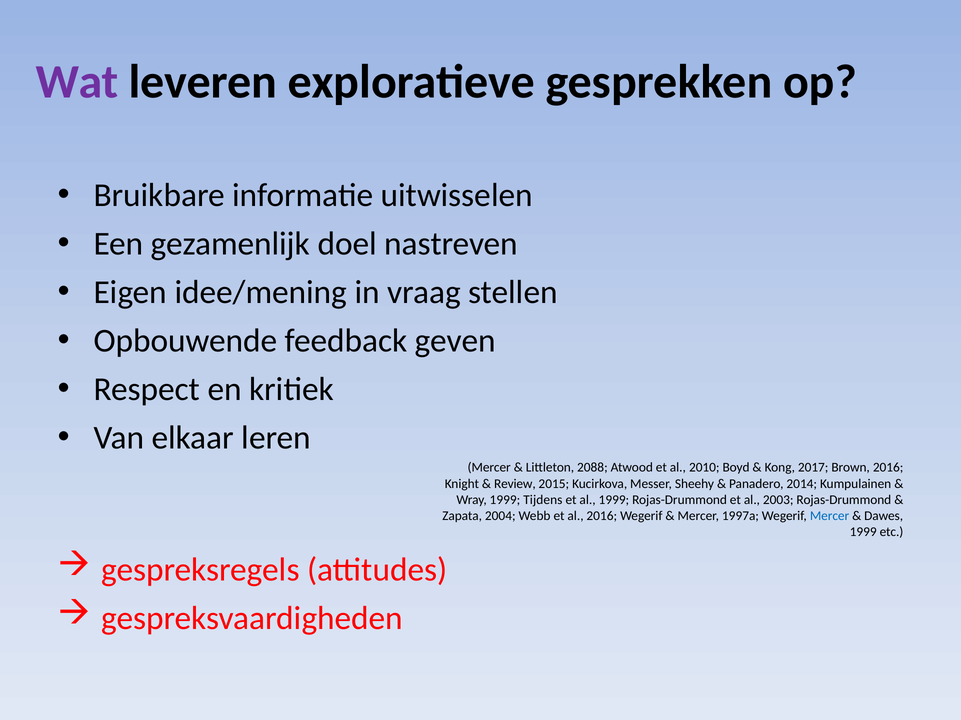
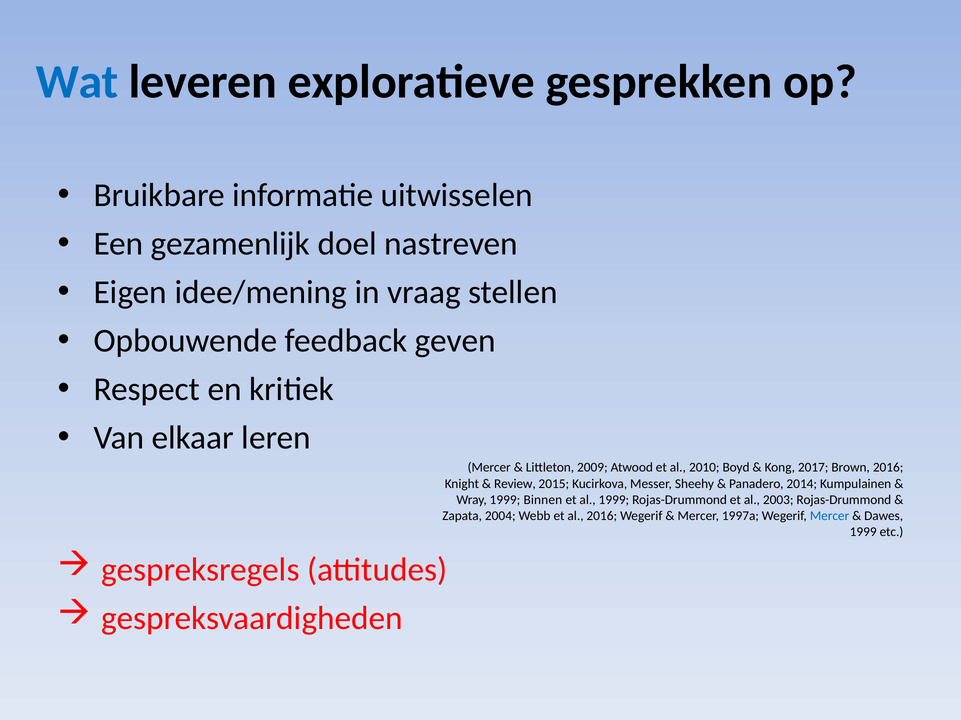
Wat colour: purple -> blue (77, 82)
2088: 2088 -> 2009 (592, 468)
Tijdens: Tijdens -> Binnen (543, 500)
